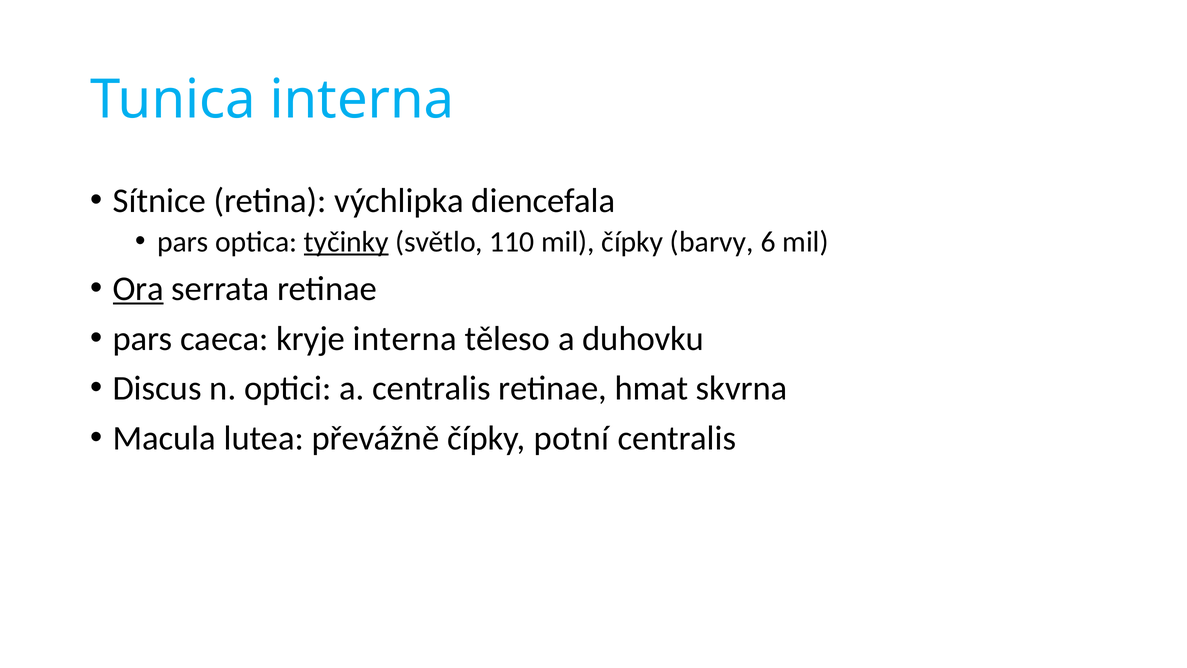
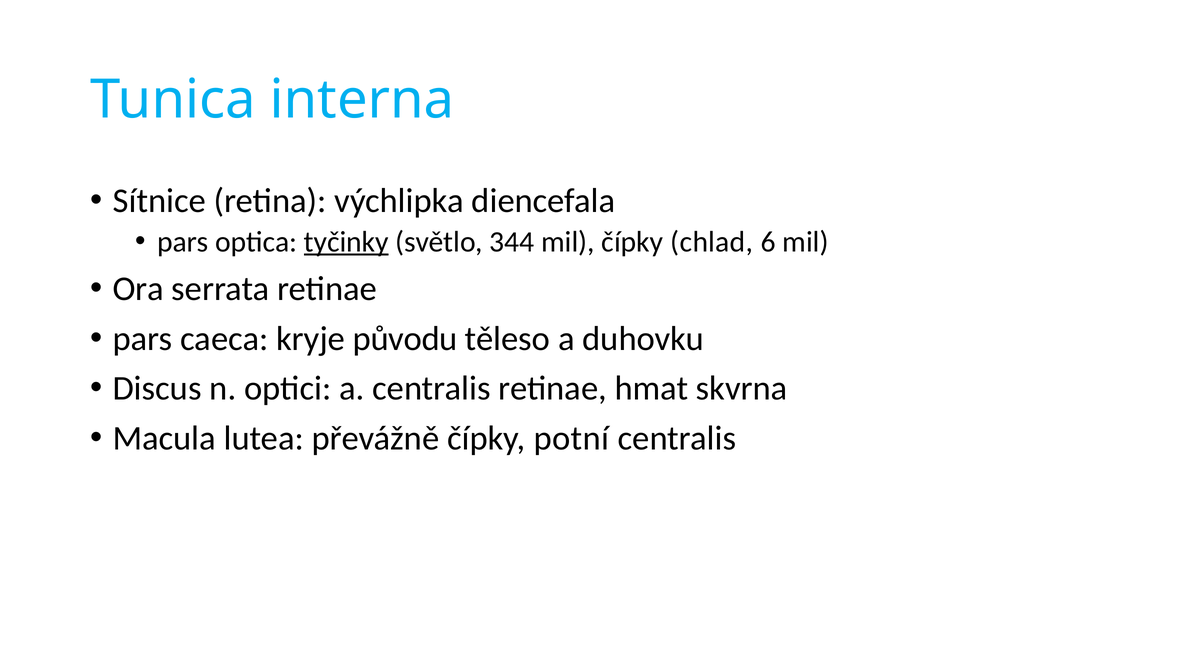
110: 110 -> 344 (512, 242)
barvy: barvy -> chlad (712, 242)
Ora underline: present -> none (138, 289)
kryje interna: interna -> původu (405, 338)
